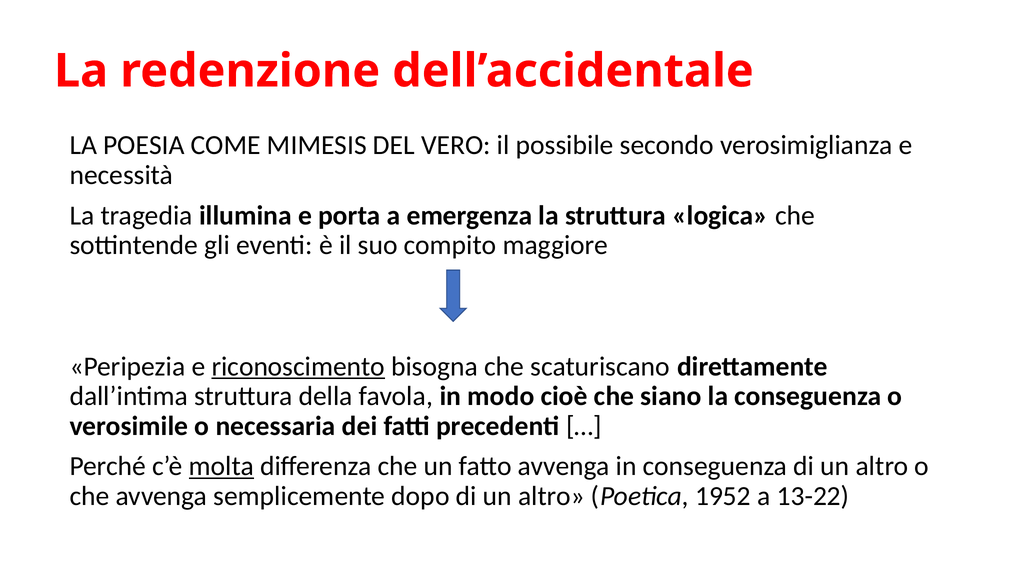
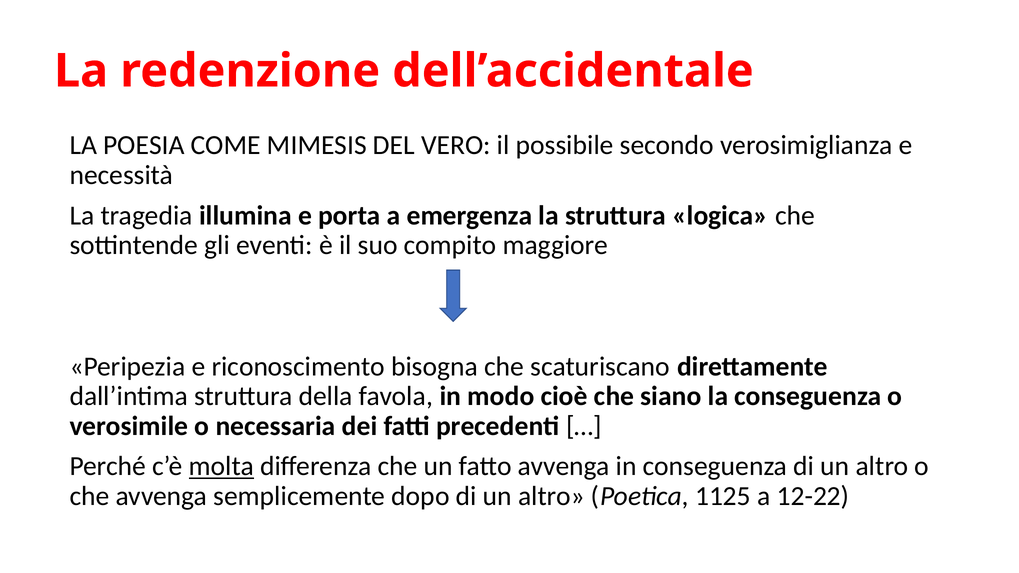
riconoscimento underline: present -> none (298, 367)
1952: 1952 -> 1125 (723, 496)
13-22: 13-22 -> 12-22 (813, 496)
